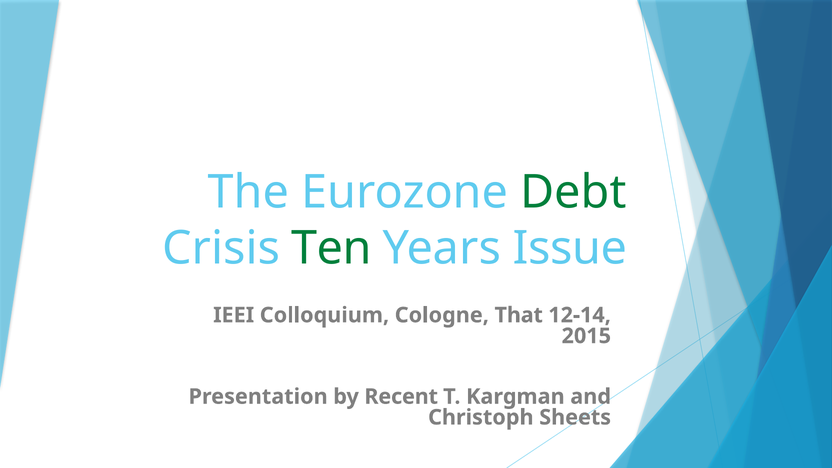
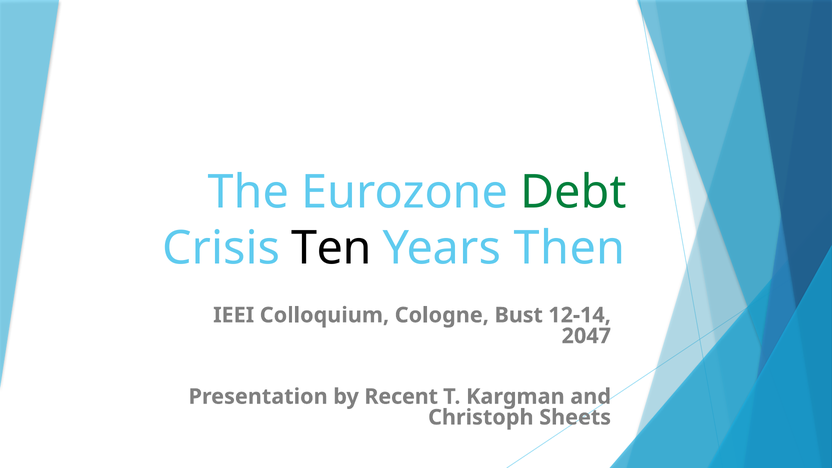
Ten colour: green -> black (332, 248)
Issue: Issue -> Then (570, 248)
That: That -> Bust (519, 315)
2015: 2015 -> 2047 (586, 336)
